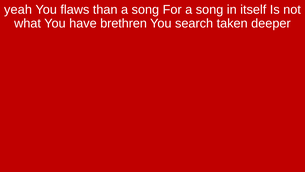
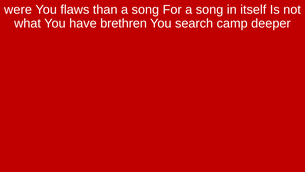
yeah: yeah -> were (18, 10)
taken: taken -> camp (232, 23)
